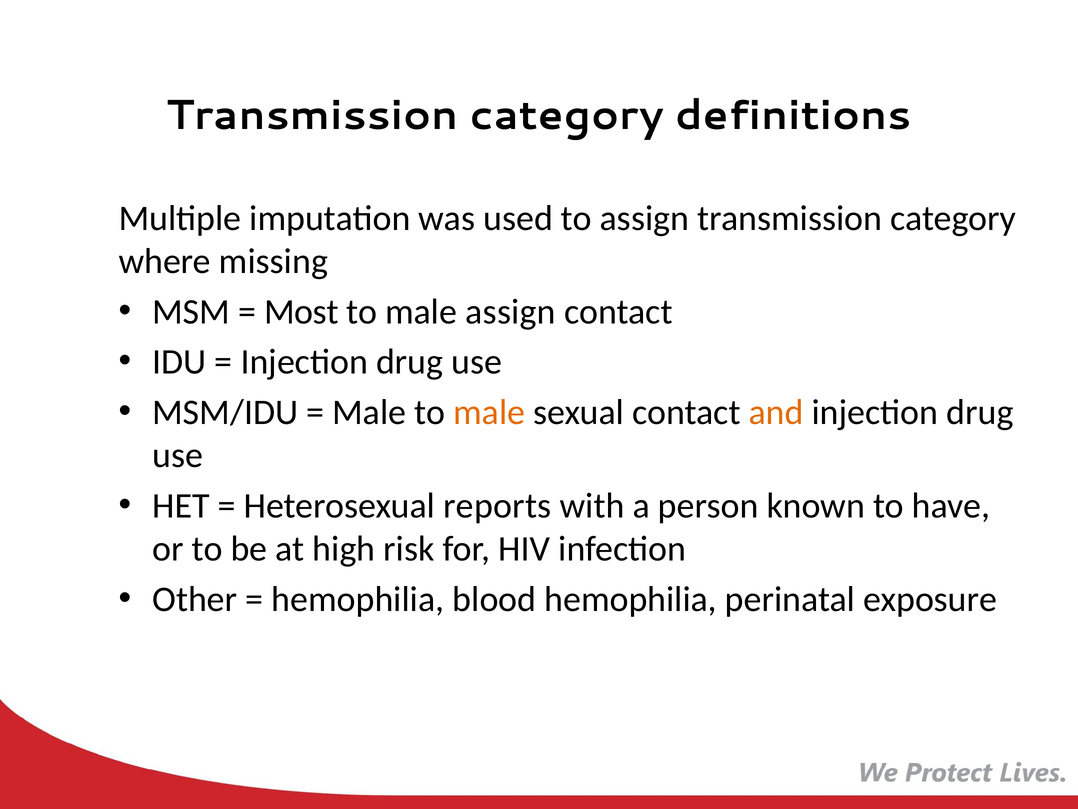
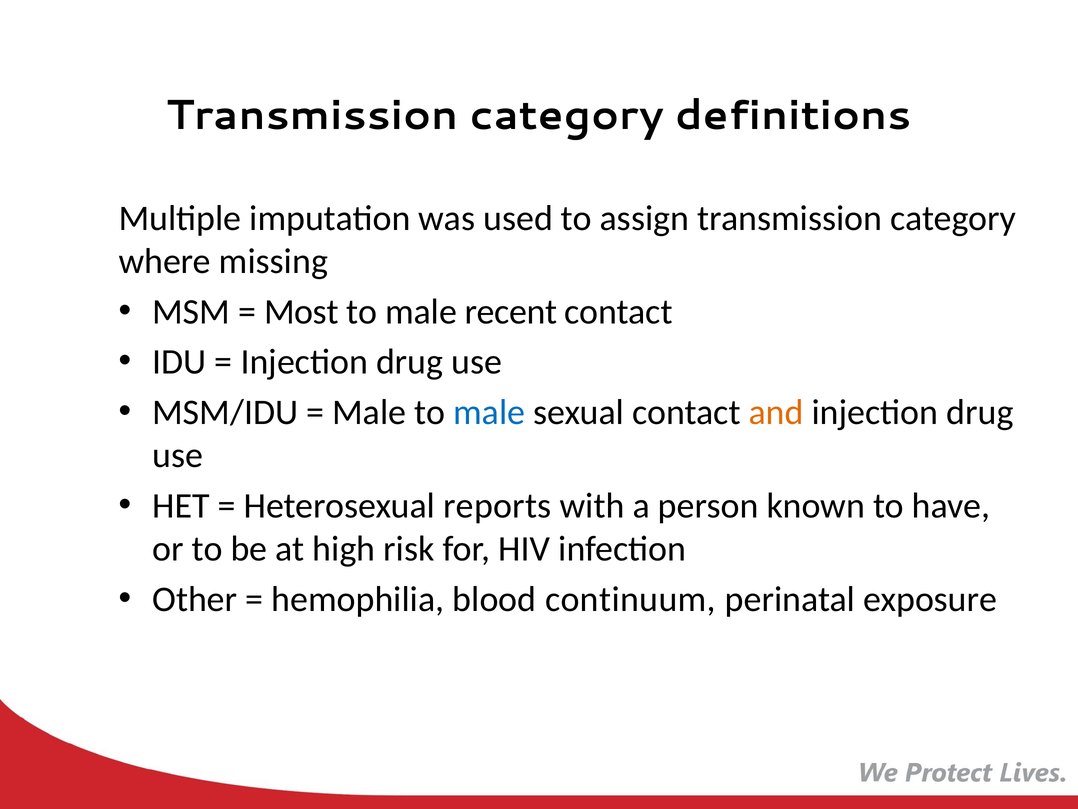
male assign: assign -> recent (511, 312)
male colour: orange -> blue (489, 412)
blood hemophilia: hemophilia -> continuum (630, 599)
